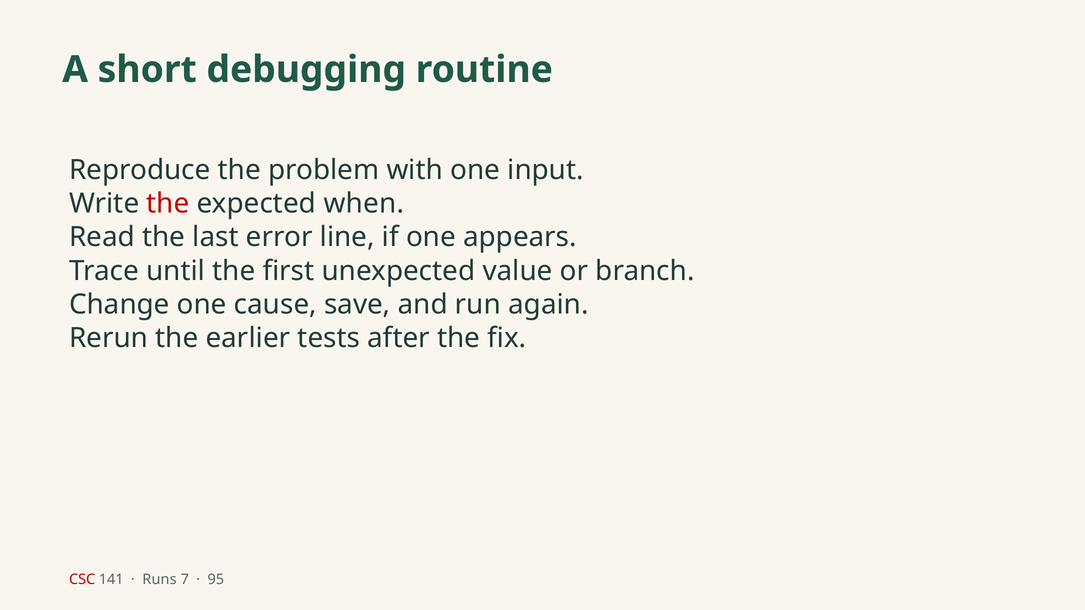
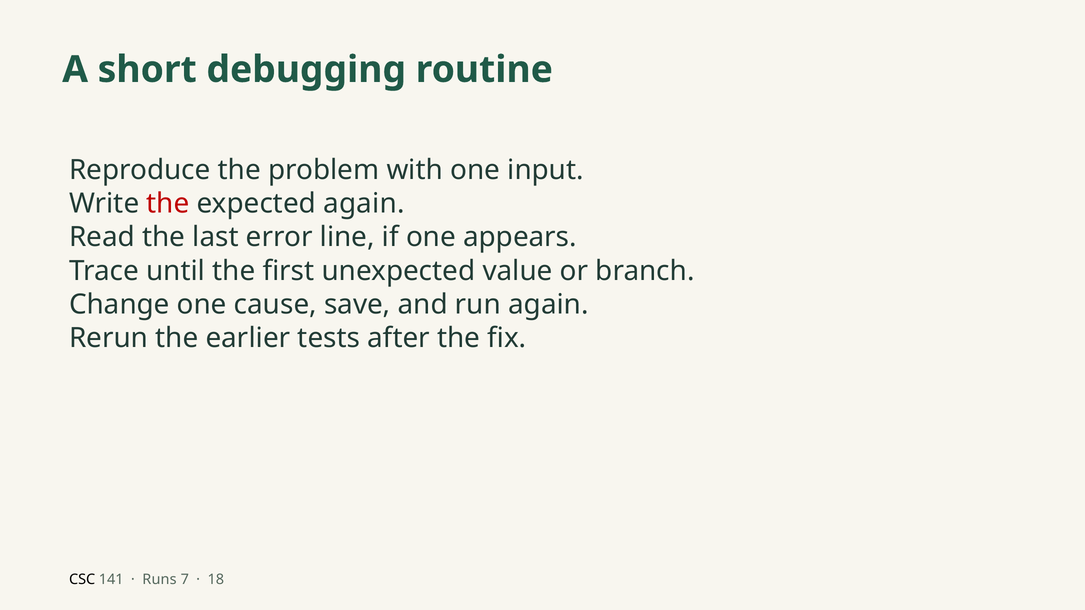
expected when: when -> again (364, 204)
CSC colour: red -> black (82, 580)
95: 95 -> 18 (216, 580)
